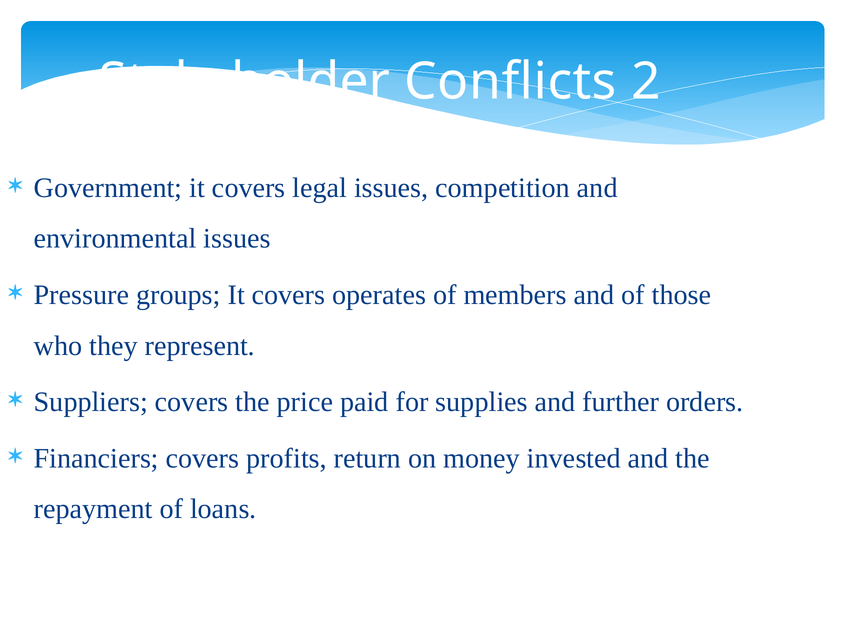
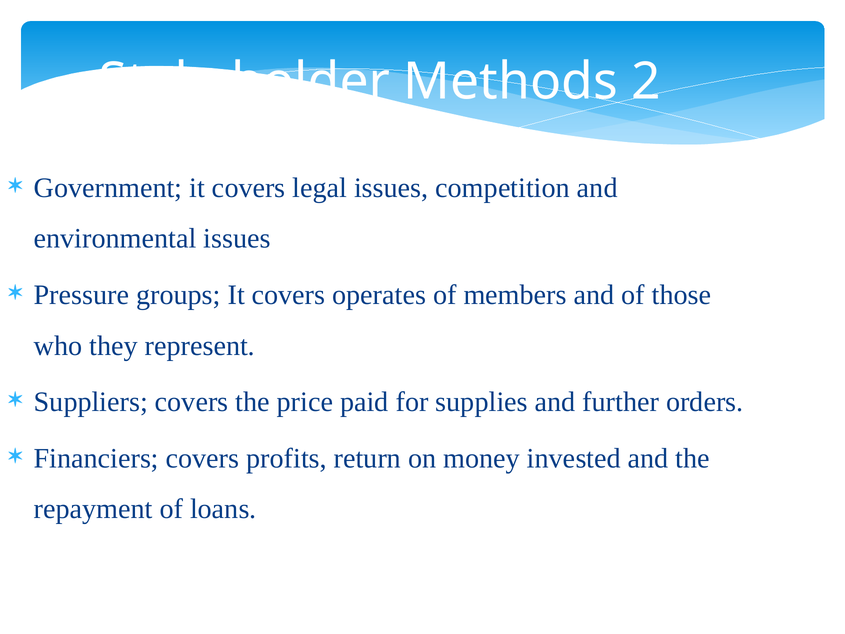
Conflicts: Conflicts -> Methods (511, 82)
